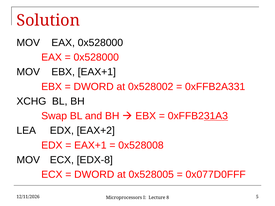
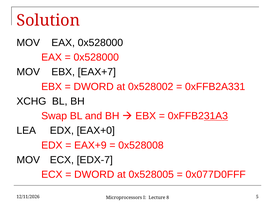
EBX EAX+1: EAX+1 -> EAX+7 (97, 72)
EAX+2: EAX+2 -> EAX+0 (96, 131)
EAX+1: EAX+1 -> EAX+9 (90, 145)
EDX-8: EDX-8 -> EDX-7 (95, 160)
